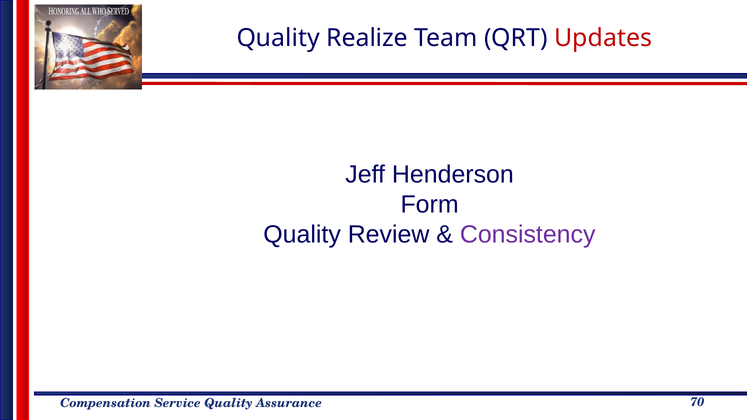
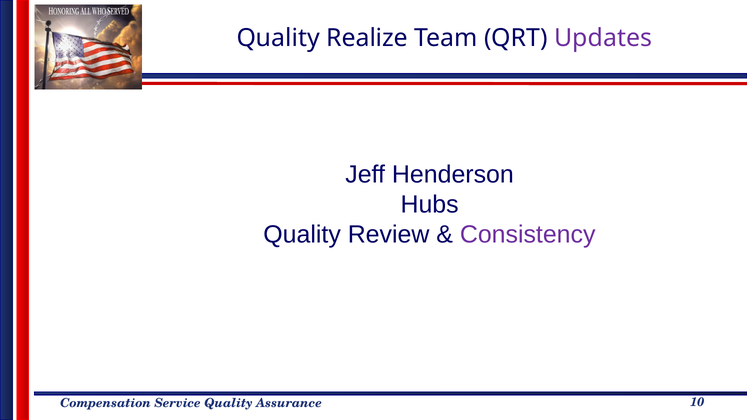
Updates colour: red -> purple (603, 38)
Form: Form -> Hubs (430, 205)
70: 70 -> 10 (697, 402)
